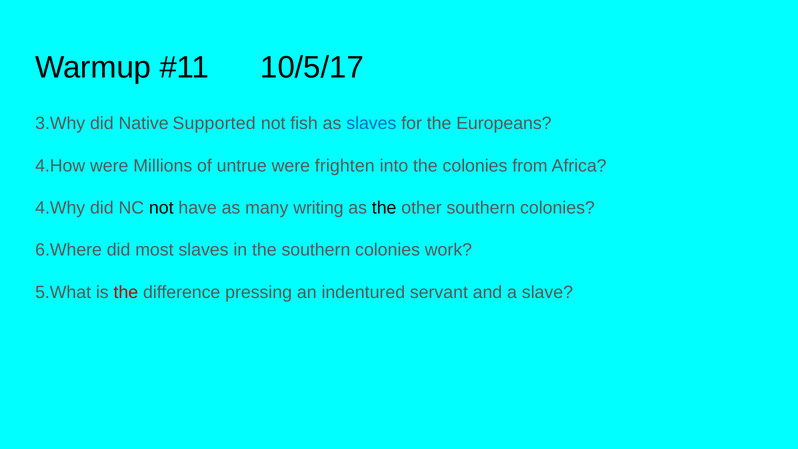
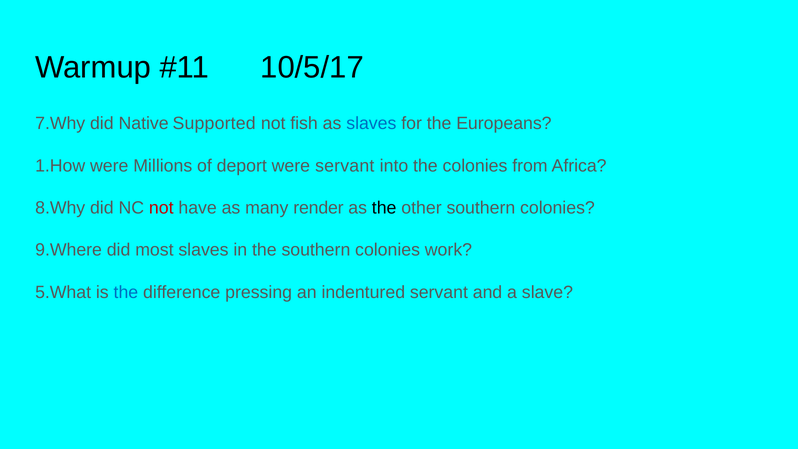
3.Why: 3.Why -> 7.Why (60, 124)
4.How: 4.How -> 1.How (60, 166)
untrue: untrue -> deport (242, 166)
were frighten: frighten -> servant (345, 166)
4.Why: 4.Why -> 8.Why (60, 208)
not colour: black -> red (161, 208)
writing: writing -> render (318, 208)
6.Where: 6.Where -> 9.Where (69, 250)
the colour: red -> blue (126, 292)
